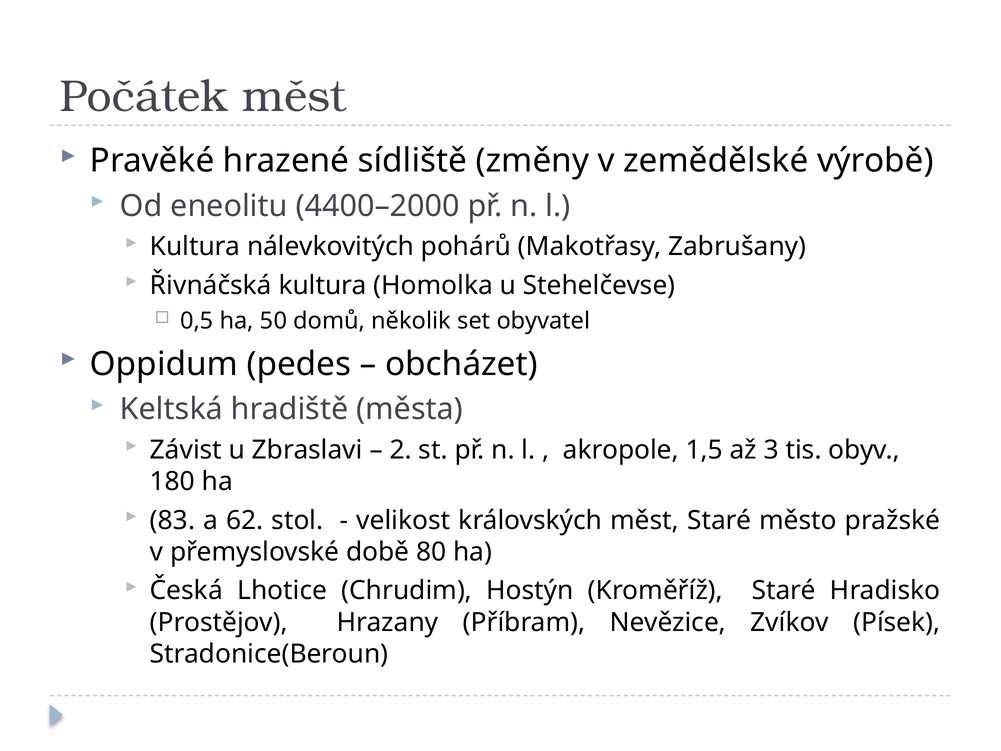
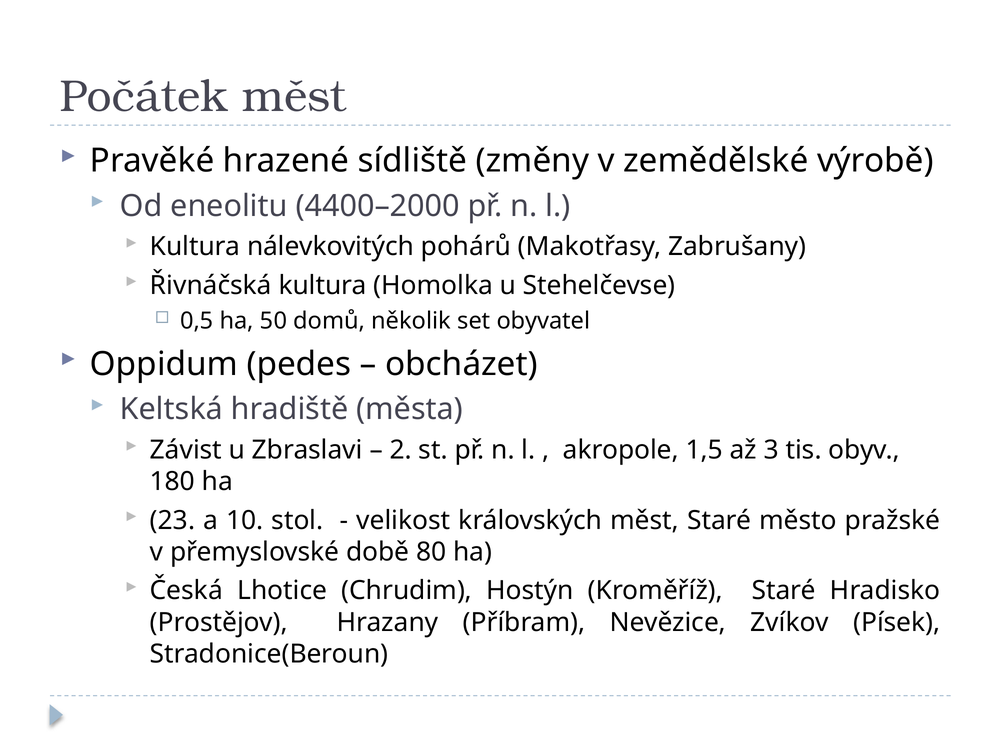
83: 83 -> 23 (173, 520)
62: 62 -> 10 (245, 520)
